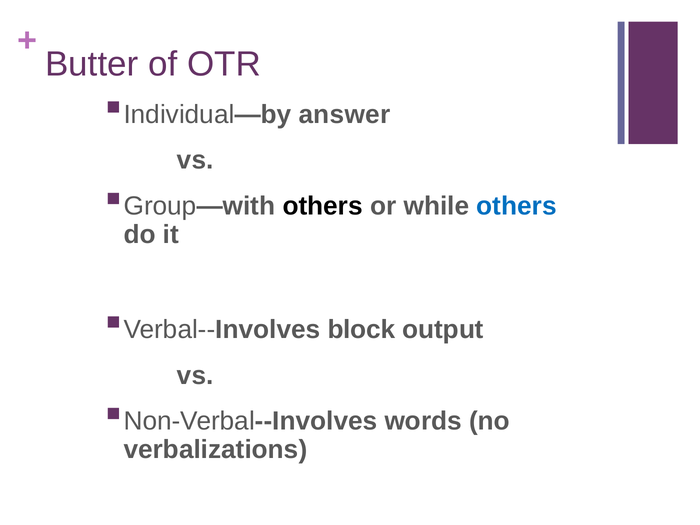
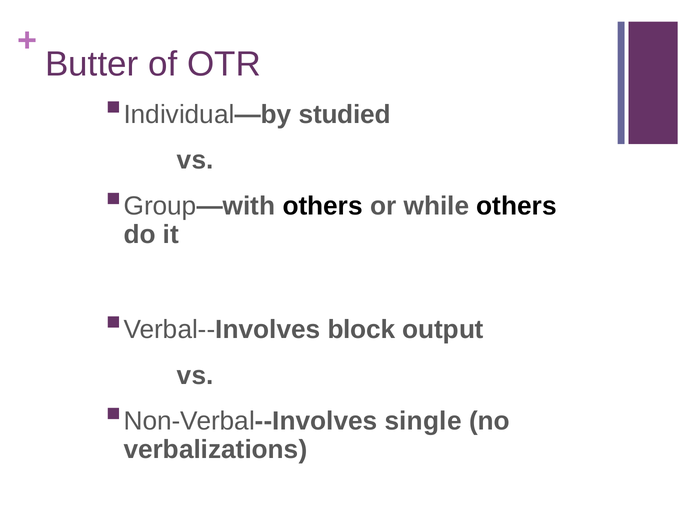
answer: answer -> studied (345, 114)
others colour: blue -> black (517, 206)
words: words -> single (423, 421)
